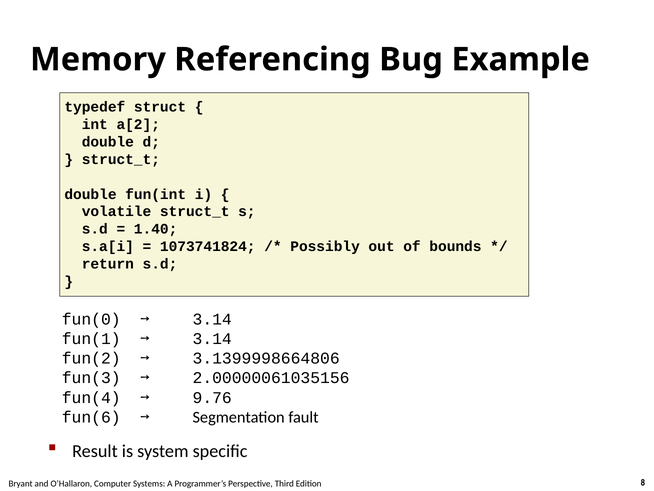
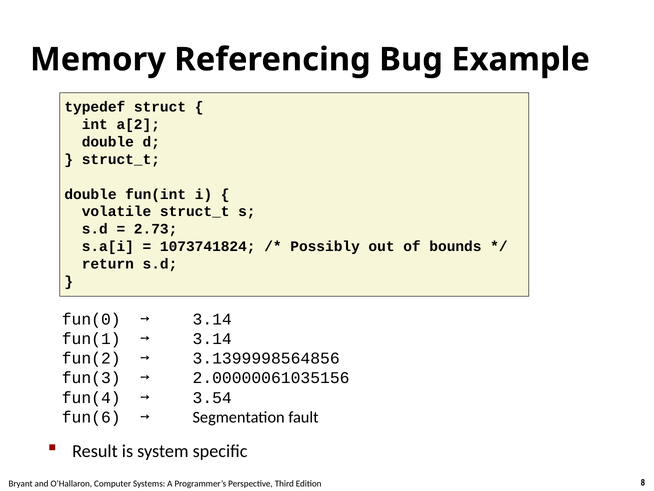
1.40: 1.40 -> 2.73 (156, 229)
3.1399998664806: 3.1399998664806 -> 3.1399998564856 (266, 358)
9.76: 9.76 -> 3.54 (212, 397)
